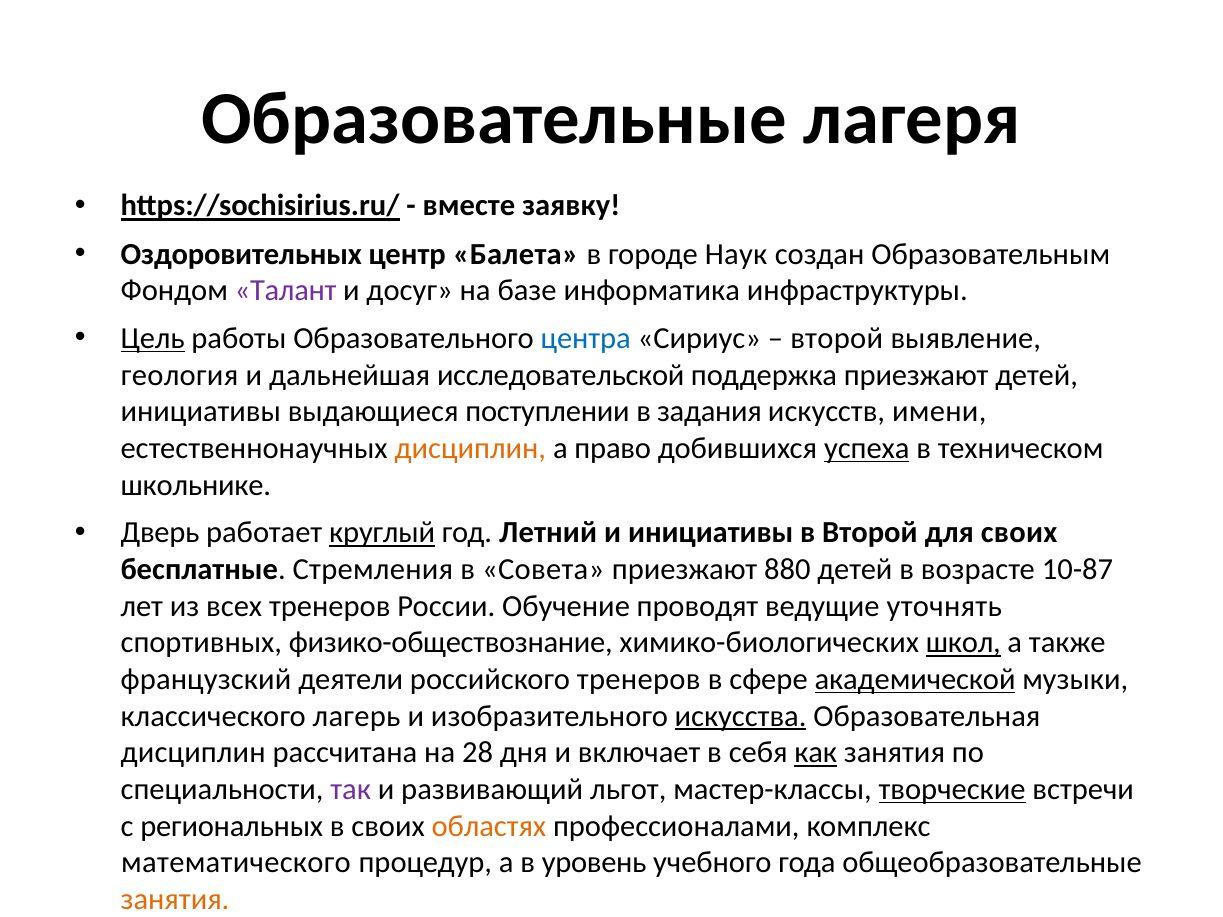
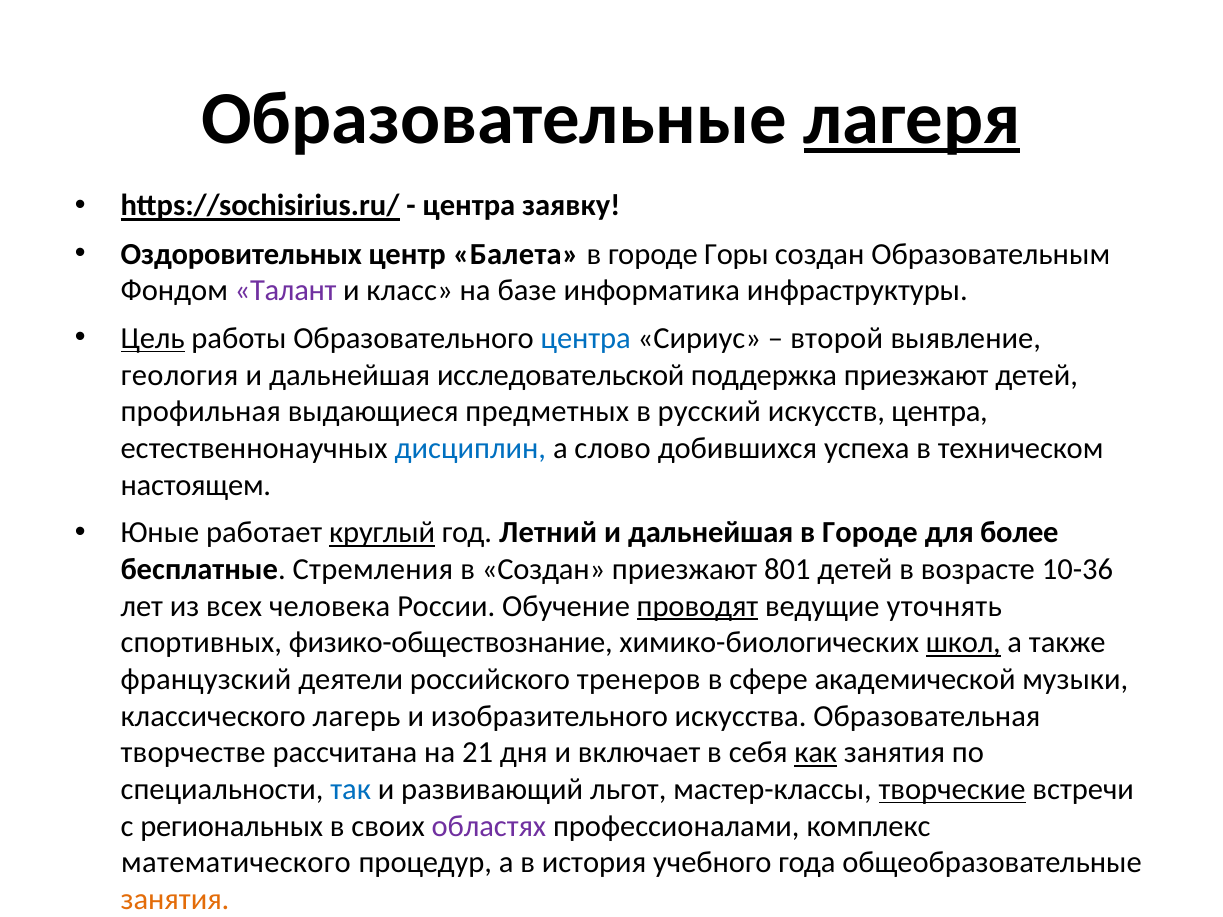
лагеря underline: none -> present (912, 118)
вместе: вместе -> центра (469, 206)
Наук: Наук -> Горы (736, 254)
досуг: досуг -> класс (410, 291)
инициативы: инициативы -> профильная (201, 412)
поступлении: поступлении -> предметных (547, 412)
задания: задания -> русский (709, 412)
искусств имени: имени -> центра (940, 412)
дисциплин colour: orange -> blue (470, 448)
право: право -> слово (613, 448)
успеха underline: present -> none (867, 448)
школьнике: школьнике -> настоящем (196, 485)
Дверь: Дверь -> Юные (160, 533)
инициативы: инициативы -> дальнейшая (711, 533)
Второй: Второй -> Городе (870, 533)
для своих: своих -> более (1019, 533)
в Совета: Совета -> Создан (543, 569)
880: 880 -> 801 (787, 569)
10-87: 10-87 -> 10-36 (1077, 569)
всех тренеров: тренеров -> человека (330, 606)
проводят underline: none -> present (698, 606)
академической underline: present -> none (915, 679)
искусства underline: present -> none (741, 716)
дисциплин: дисциплин -> творчестве (193, 753)
28: 28 -> 21 (478, 753)
так colour: purple -> blue (351, 790)
областях colour: orange -> purple (489, 826)
уровень: уровень -> история (594, 863)
